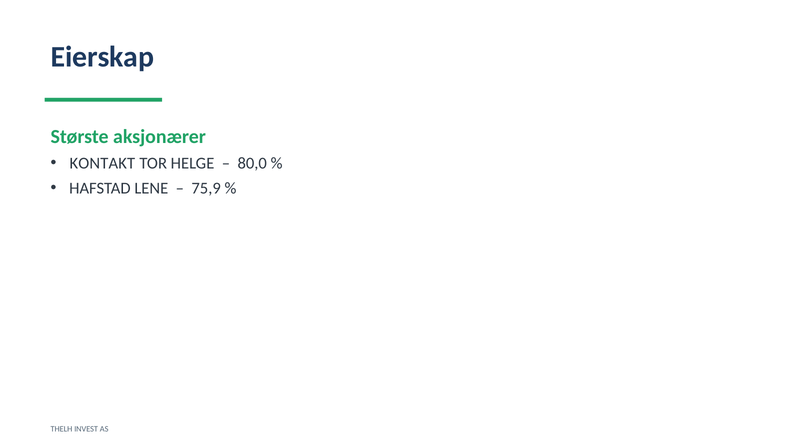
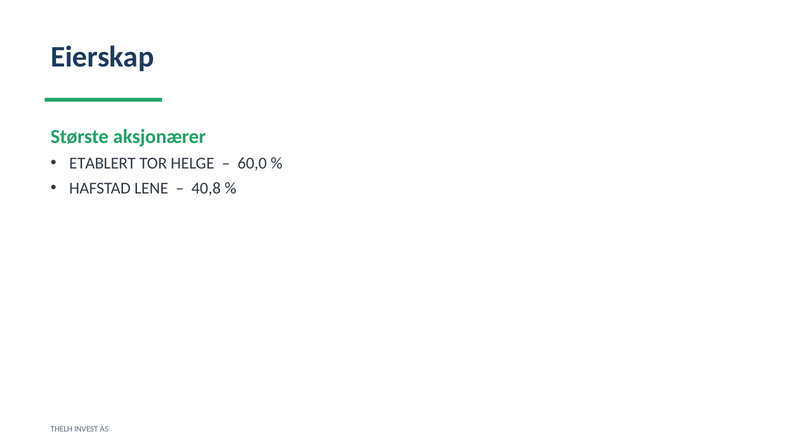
KONTAKT: KONTAKT -> ETABLERT (102, 163)
80,0: 80,0 -> 60,0 (252, 163)
75,9: 75,9 -> 40,8 (206, 188)
